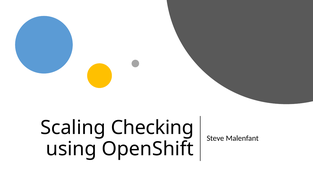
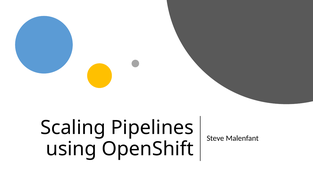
Checking: Checking -> Pipelines (152, 128)
